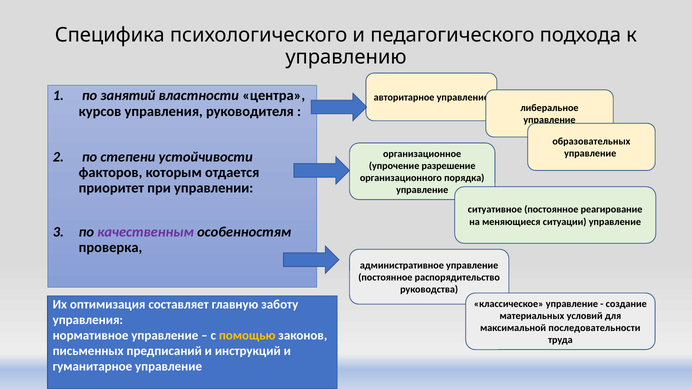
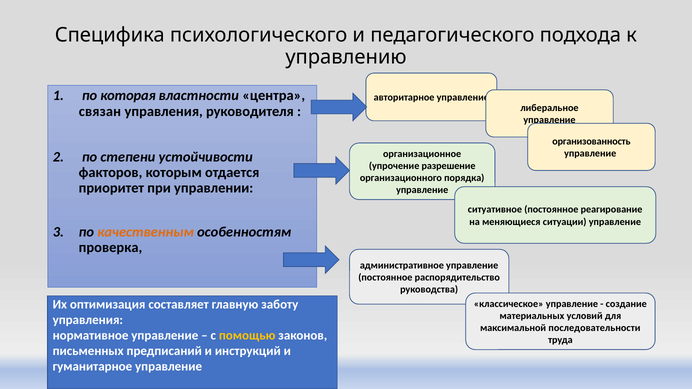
занятий: занятий -> которая (128, 96)
курсов: курсов -> связан (100, 111)
образовательных: образовательных -> организованность (591, 142)
качественным colour: purple -> orange (146, 232)
